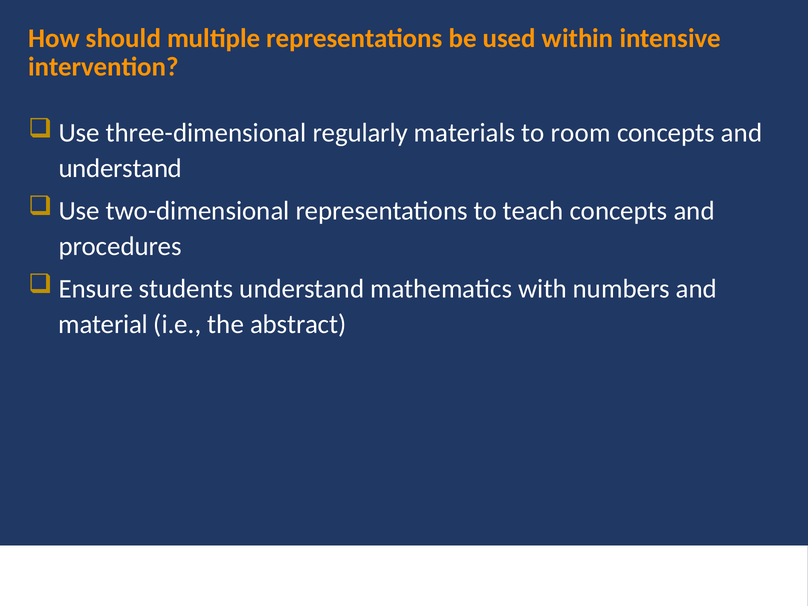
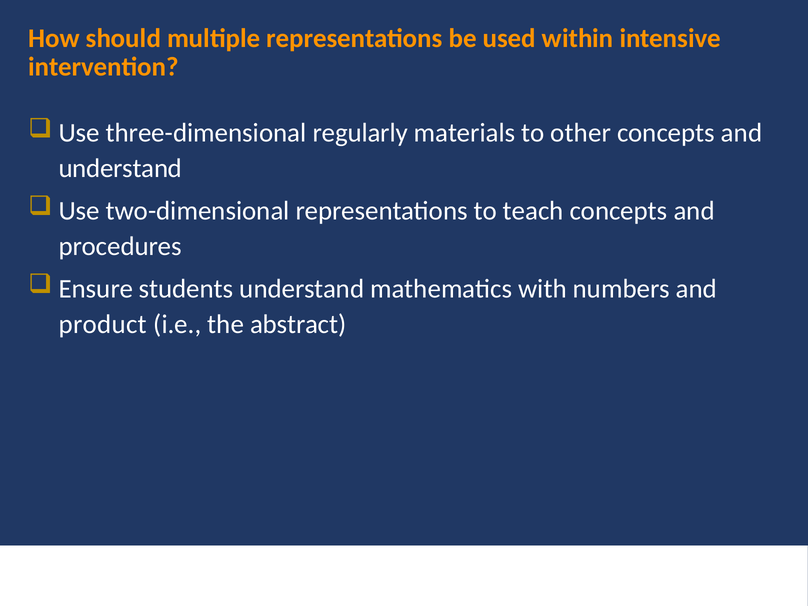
room: room -> other (581, 133)
material: material -> product (103, 324)
